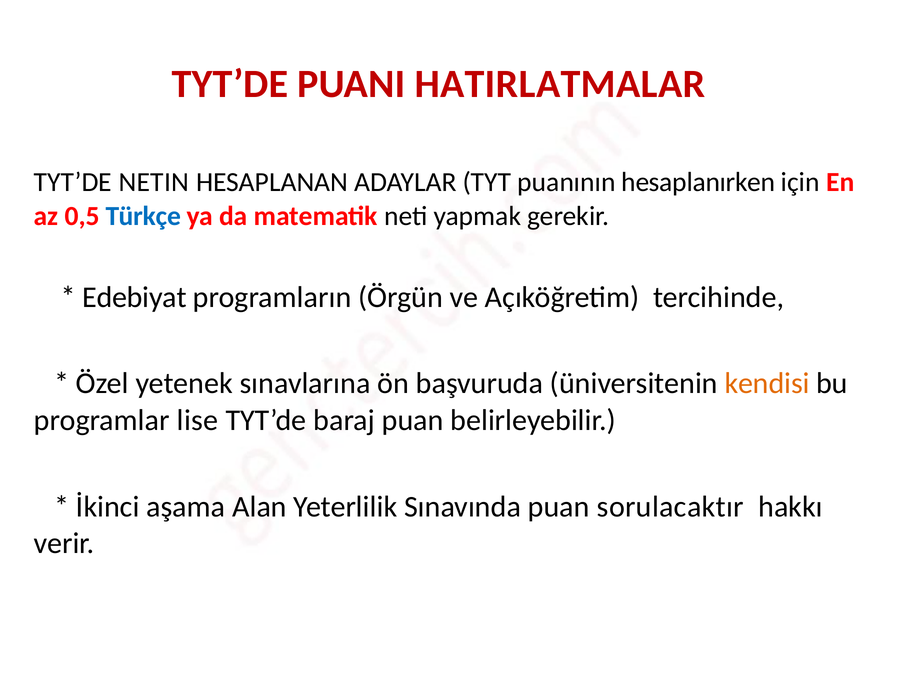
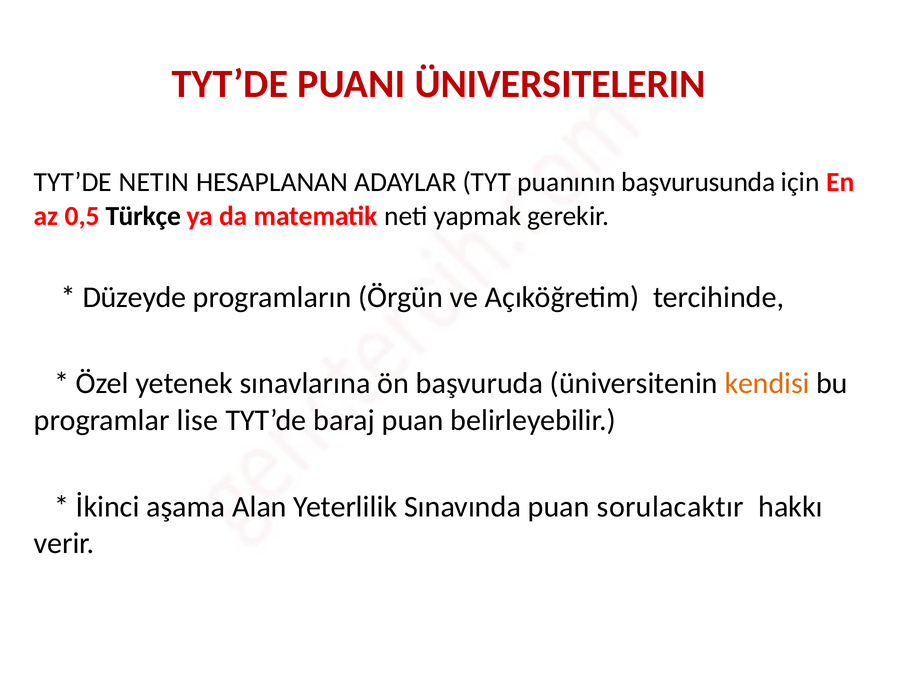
HATIRLATMALAR: HATIRLATMALAR -> ÜNIVERSITELERIN (560, 84)
hesaplanırken: hesaplanırken -> başvurusunda (698, 182)
Türkçe colour: blue -> black (143, 216)
Edebiyat: Edebiyat -> Düzeyde (134, 297)
